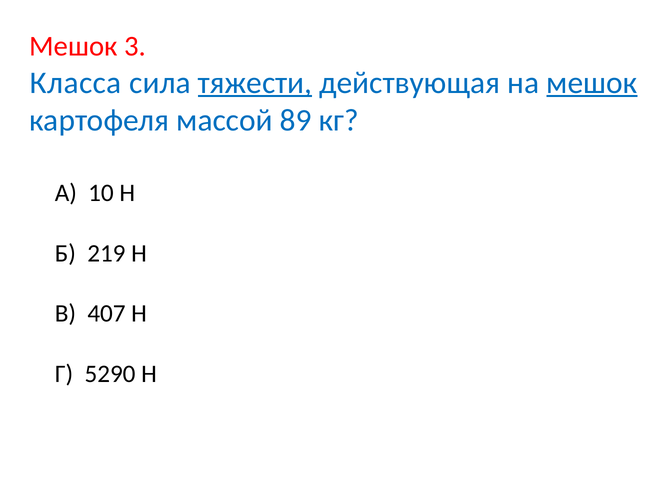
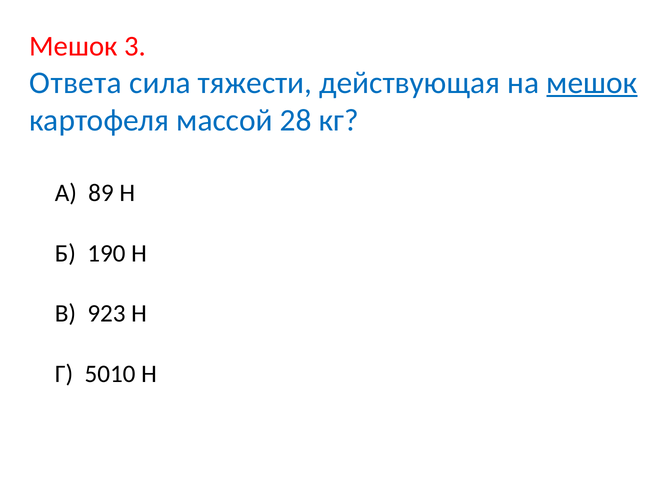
Класса: Класса -> Ответа (76, 83)
тяжести underline: present -> none (255, 83)
89: 89 -> 28 (296, 120)
10: 10 -> 89 (101, 193)
219: 219 -> 190 (106, 253)
407: 407 -> 923 (106, 314)
5290: 5290 -> 5010 (110, 374)
